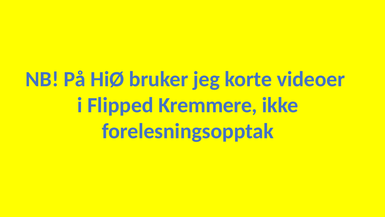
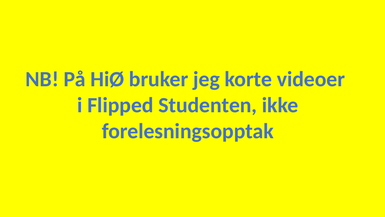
Kremmere: Kremmere -> Studenten (208, 105)
